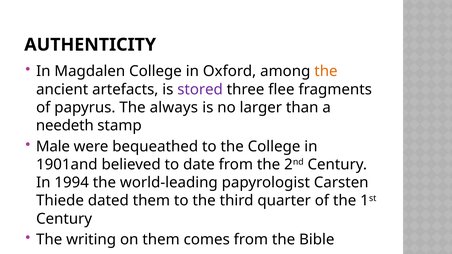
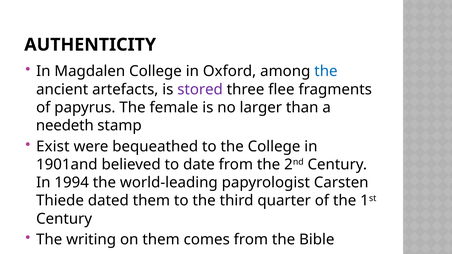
the colour: orange -> blue (326, 71)
always: always -> female (174, 108)
Male: Male -> Exist (53, 147)
